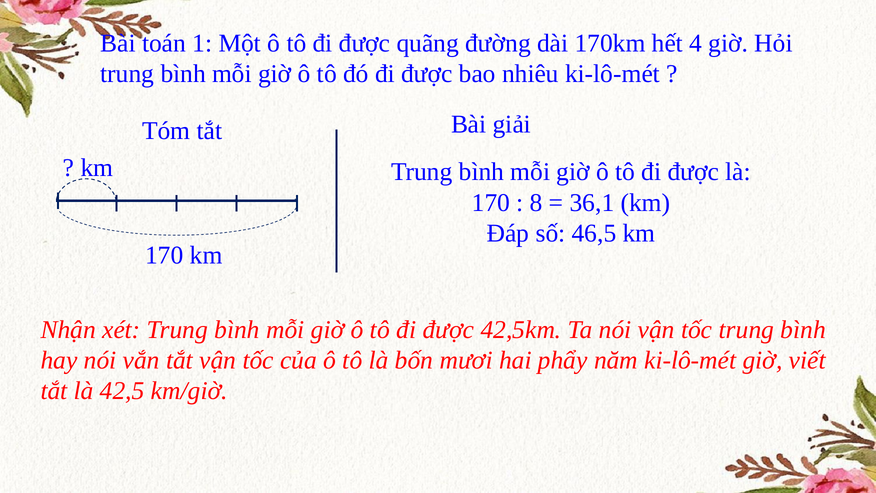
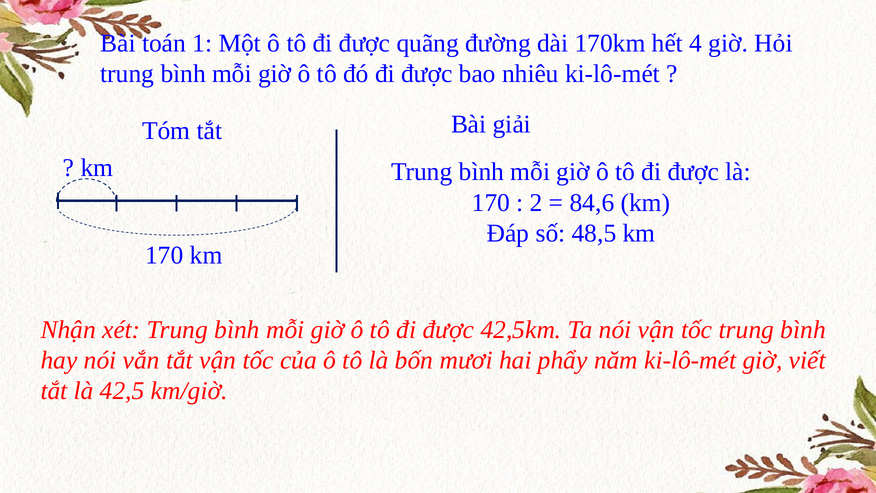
8: 8 -> 2 (536, 202)
36,1: 36,1 -> 84,6 (592, 202)
46,5: 46,5 -> 48,5 (594, 233)
